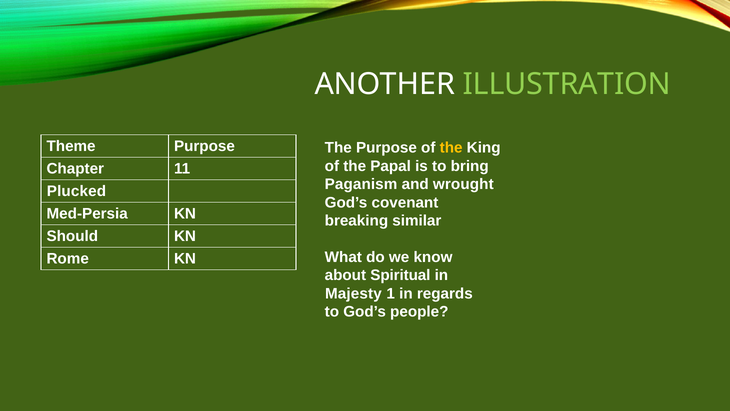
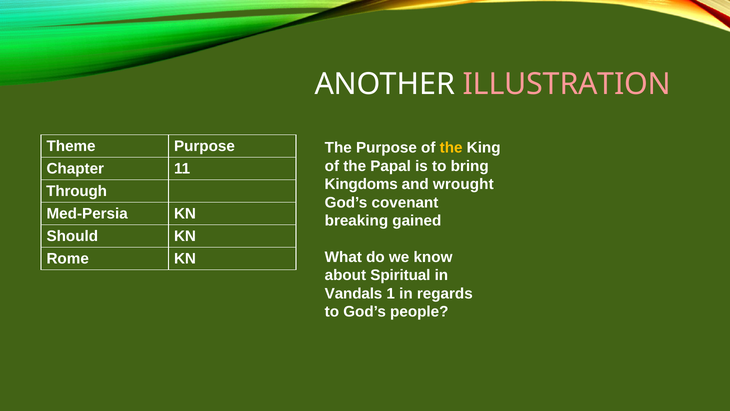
ILLUSTRATION colour: light green -> pink (567, 84)
Paganism: Paganism -> Kingdoms (361, 184)
Plucked: Plucked -> Through (77, 191)
similar: similar -> gained (417, 221)
Majesty: Majesty -> Vandals (354, 293)
